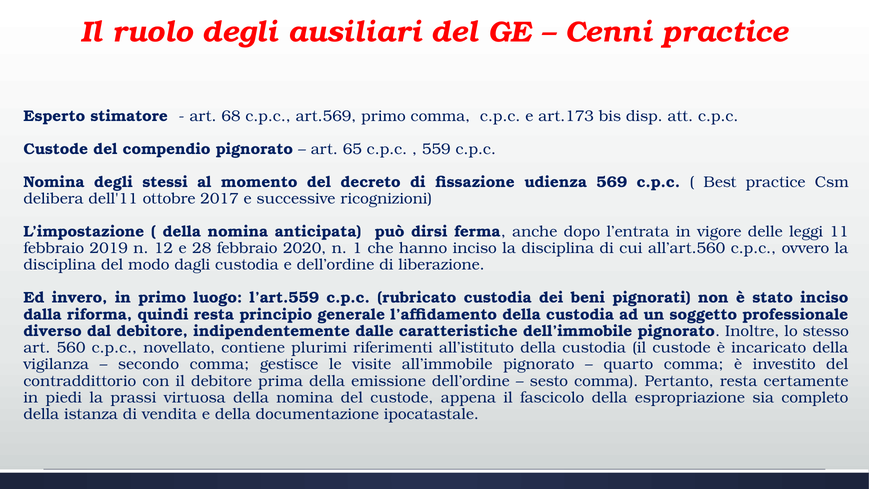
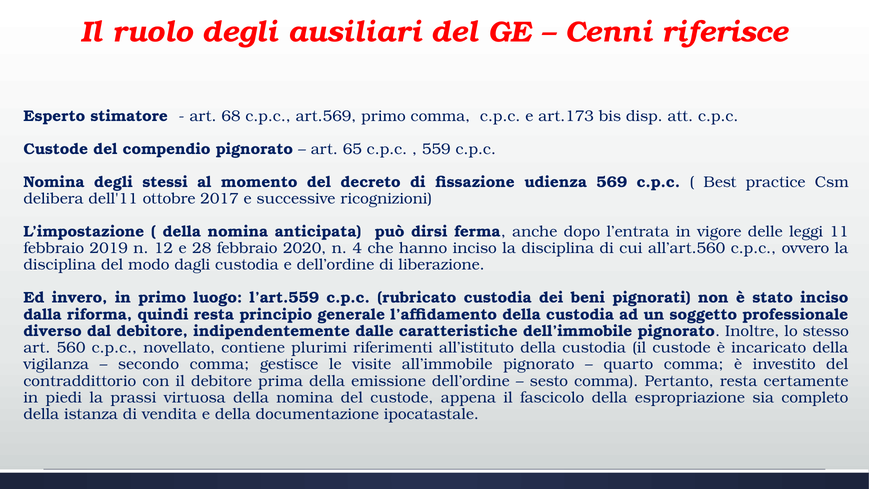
Cenni practice: practice -> riferisce (725, 32)
1: 1 -> 4 (357, 248)
